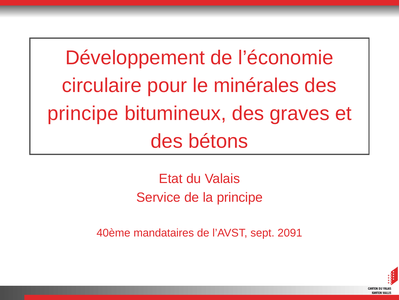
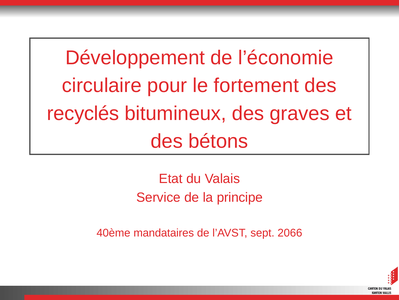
minérales: minérales -> fortement (256, 85)
principe: principe -> recyclés (83, 113)
2091: 2091 -> 2066 (290, 232)
